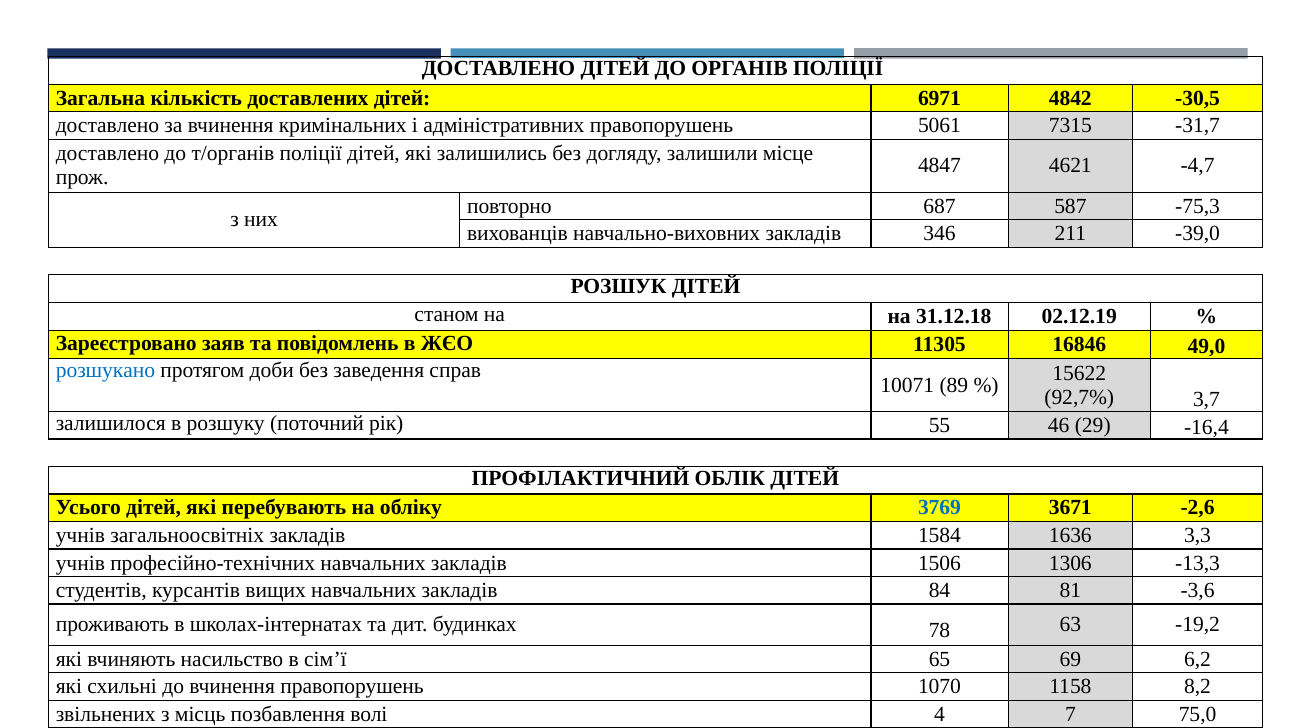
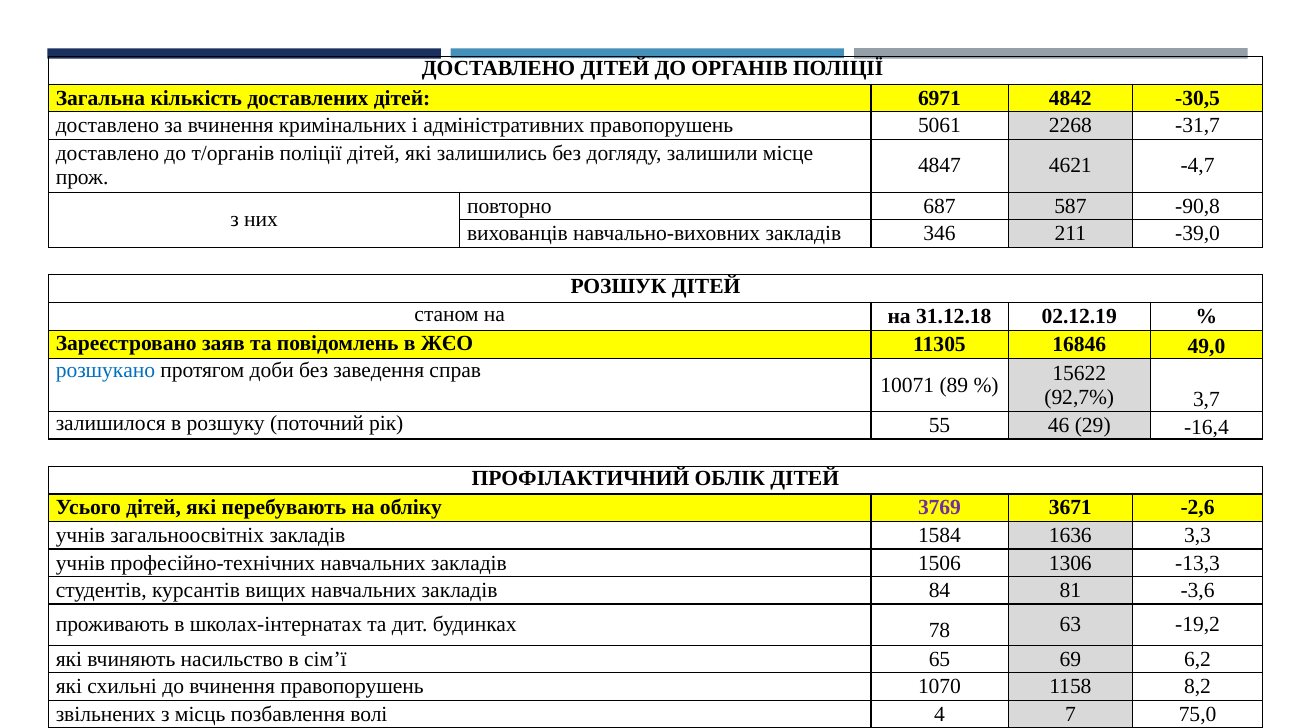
7315: 7315 -> 2268 (1070, 126)
-75,3: -75,3 -> -90,8 (1198, 206)
3769 colour: blue -> purple (939, 508)
